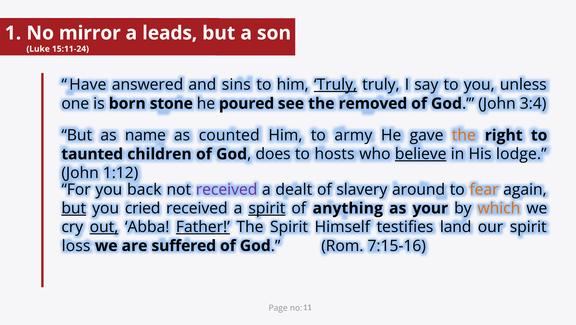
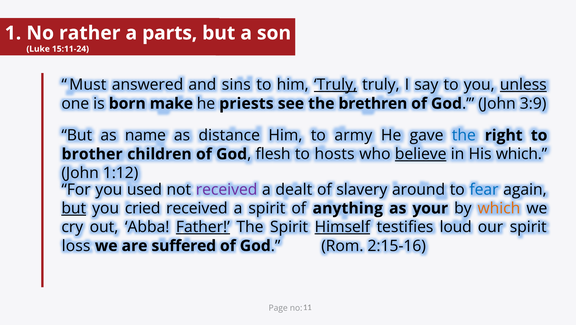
mirror: mirror -> rather (90, 33)
leads: leads -> parts (170, 33)
Have: Have -> Must (88, 85)
unless underline: none -> present (523, 85)
stone: stone -> make (171, 104)
poured: poured -> priests (246, 104)
removed: removed -> brethren (373, 104)
3:4: 3:4 -> 3:9 (533, 104)
counted: counted -> distance (229, 135)
the colour: orange -> blue (464, 135)
taunted: taunted -> brother (92, 154)
does: does -> flesh (273, 154)
His lodge: lodge -> which (521, 154)
back: back -> used (144, 189)
fear colour: orange -> blue (484, 189)
spirit underline: present -> none (267, 208)
out underline: present -> none (104, 227)
Himself underline: none -> present (342, 227)
land: land -> loud (456, 227)
7:15-16: 7:15-16 -> 2:15-16 (397, 246)
